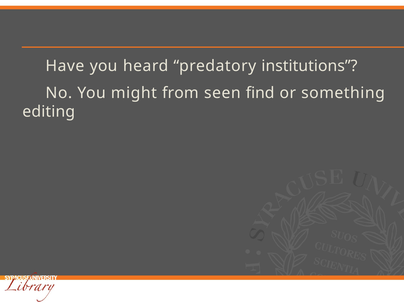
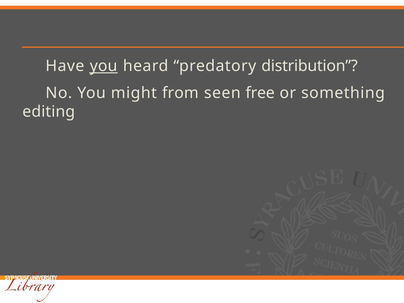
you underline: none -> present (104, 66)
institutions: institutions -> distribution (310, 66)
find: find -> free (260, 93)
